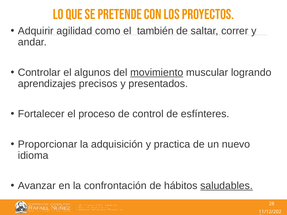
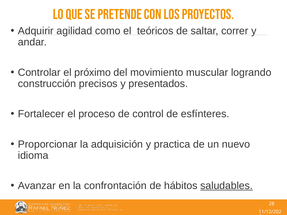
también: también -> teóricos (155, 31)
algunos: algunos -> próximo (93, 73)
movimiento underline: present -> none (157, 73)
aprendizajes: aprendizajes -> construcción (47, 84)
